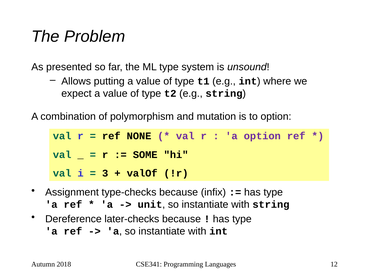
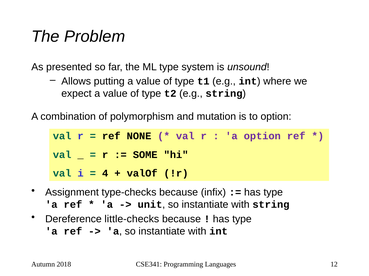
3: 3 -> 4 (105, 174)
later-checks: later-checks -> little-checks (132, 219)
